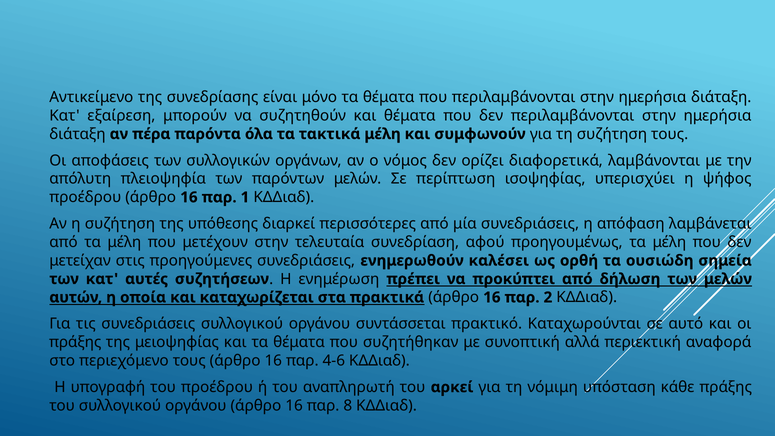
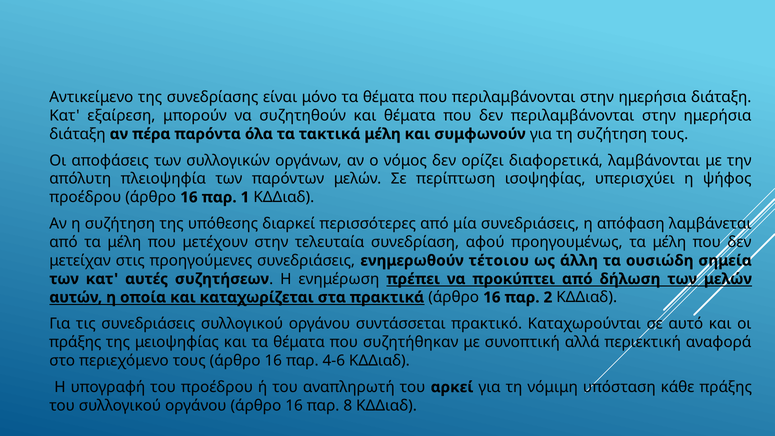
καλέσει: καλέσει -> τέτοιου (499, 261)
ορθή: ορθή -> άλλη (579, 261)
